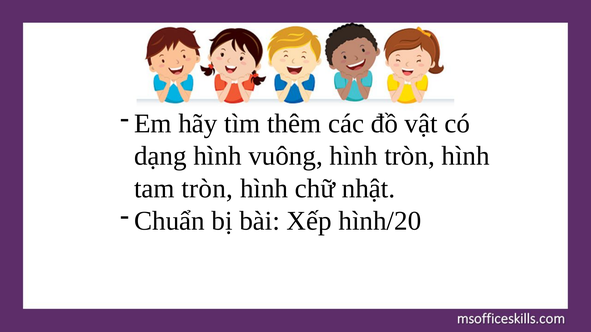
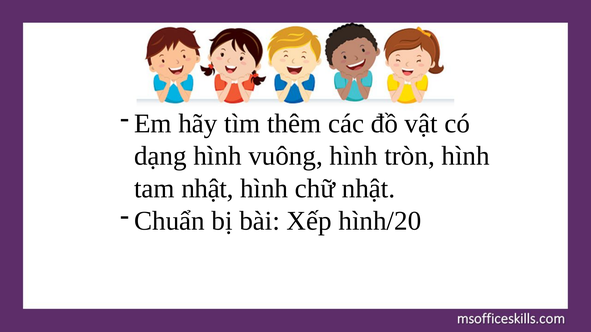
tam tròn: tròn -> nhật (208, 189)
